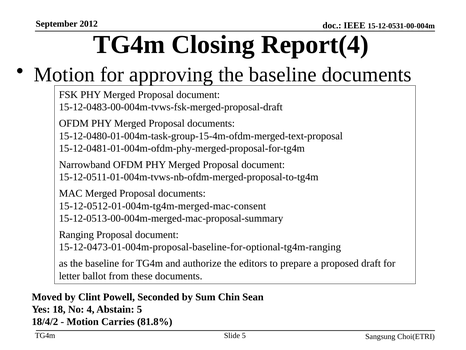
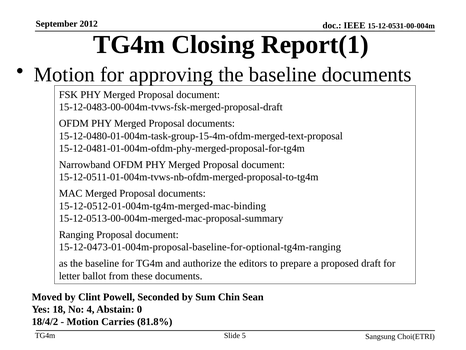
Report(4: Report(4 -> Report(1 (315, 45)
15-12-0512-01-004m-tg4m-merged-mac-consent: 15-12-0512-01-004m-tg4m-merged-mac-consent -> 15-12-0512-01-004m-tg4m-merged-mac-binding (162, 206)
Abstain 5: 5 -> 0 (139, 309)
